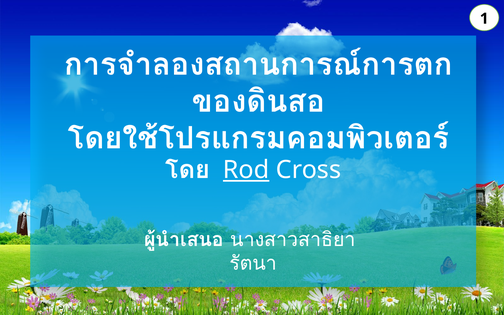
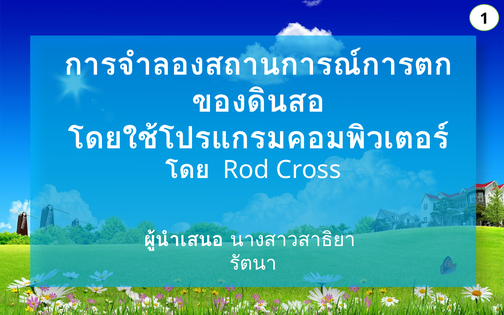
Rod underline: present -> none (246, 170)
